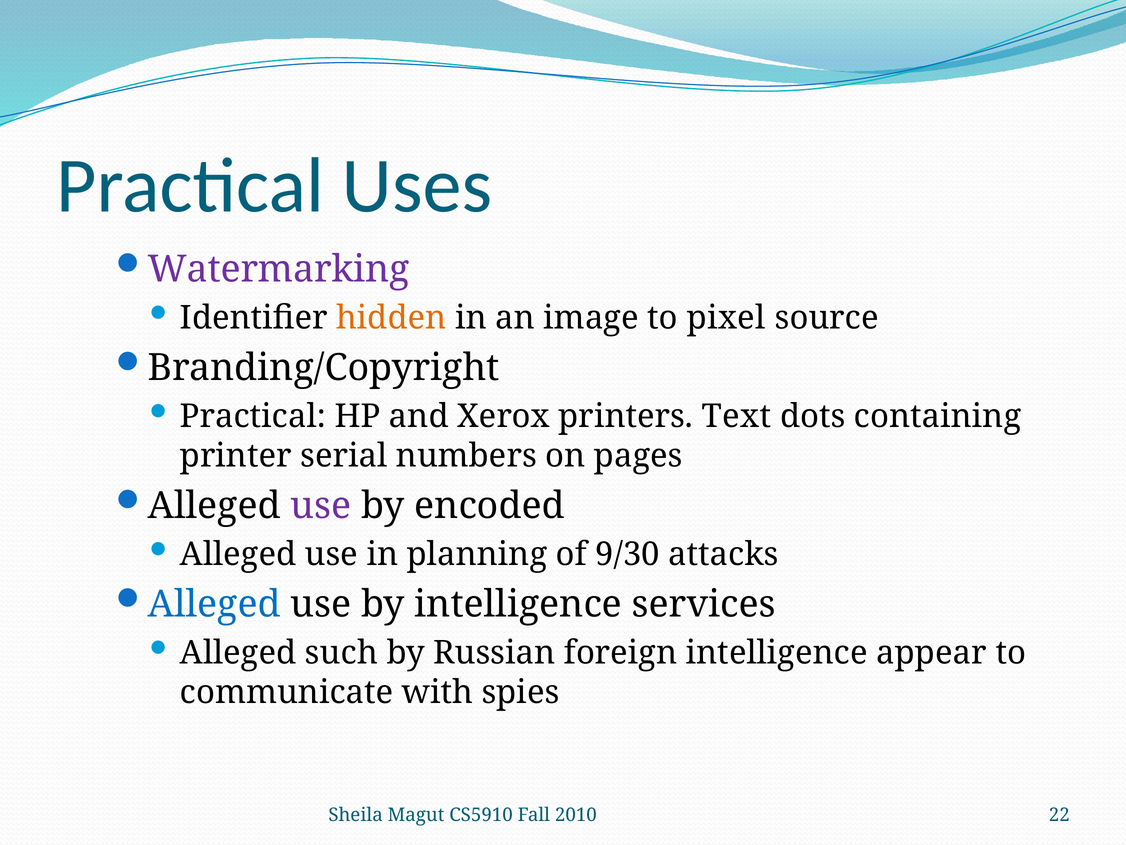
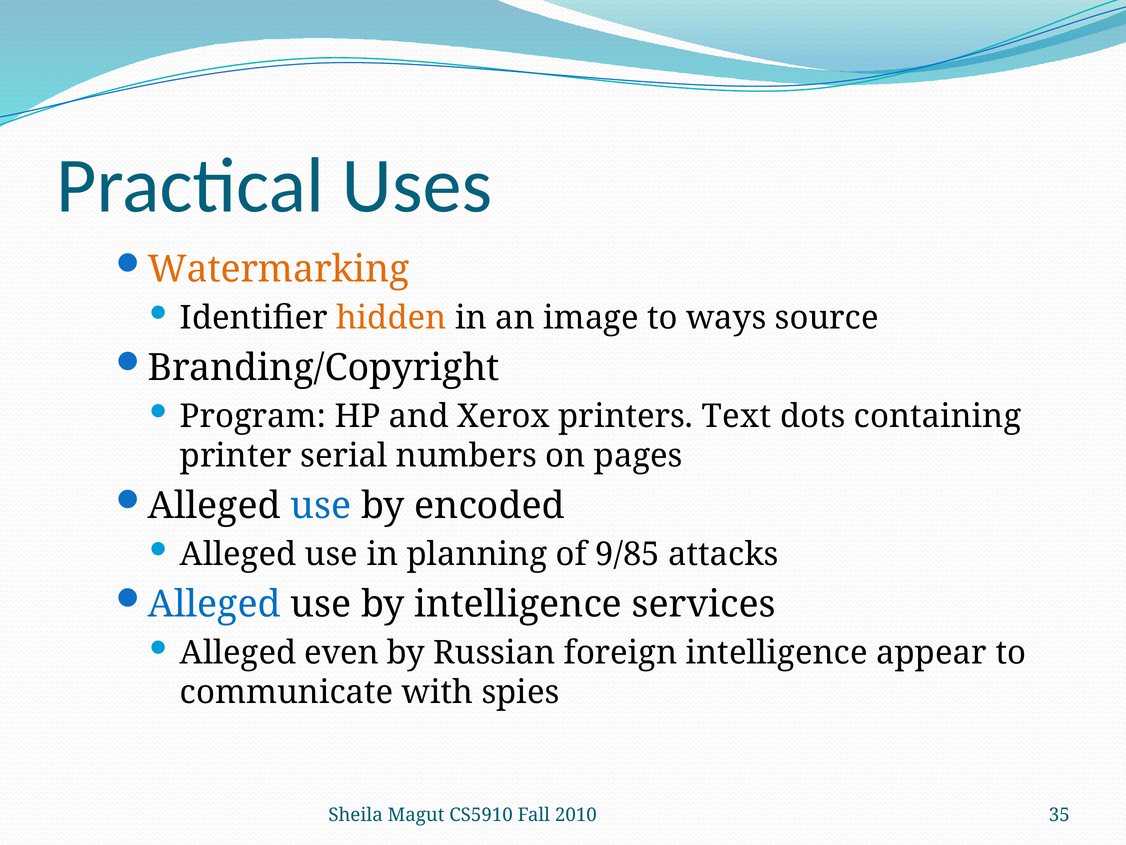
Watermarking colour: purple -> orange (278, 269)
pixel: pixel -> ways (726, 317)
Practical: Practical -> Program (253, 416)
use colour: purple -> blue (321, 505)
9/30: 9/30 -> 9/85 (628, 554)
such: such -> even (342, 652)
22: 22 -> 35 (1059, 815)
